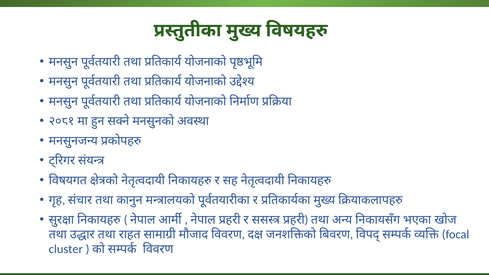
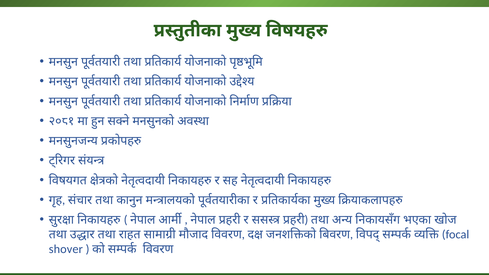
cluster: cluster -> shover (66, 249)
